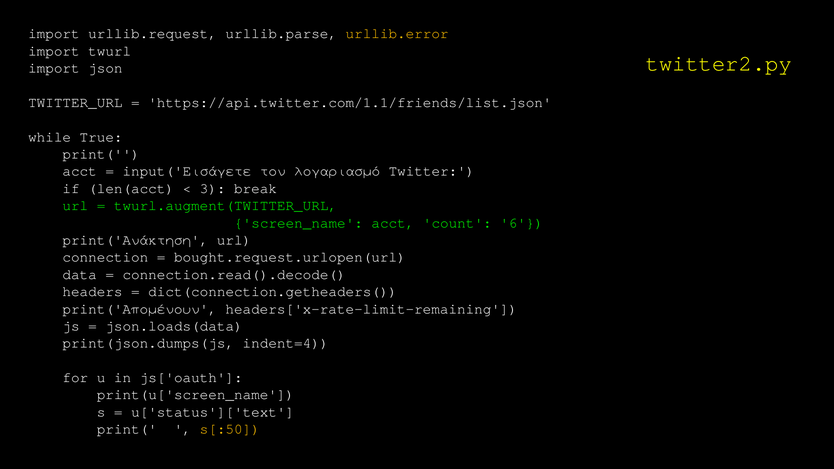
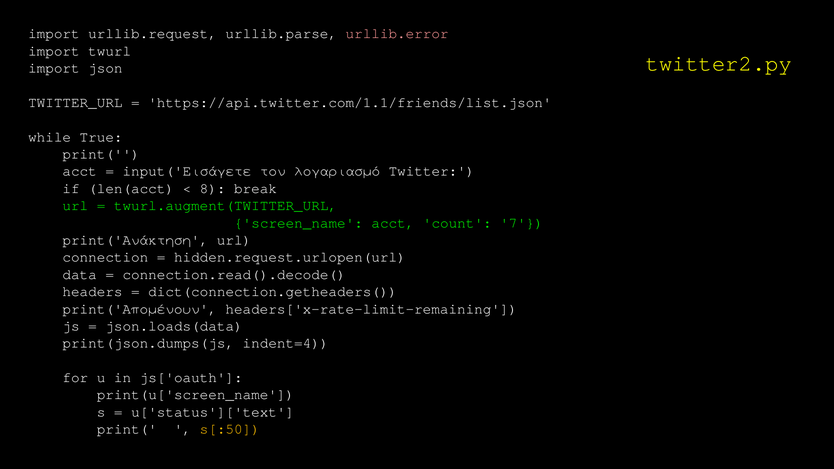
urllib.error colour: yellow -> pink (397, 34)
3: 3 -> 8 (213, 188)
6: 6 -> 7 (522, 223)
bought.request.urlopen(url: bought.request.urlopen(url -> hidden.request.urlopen(url (290, 257)
